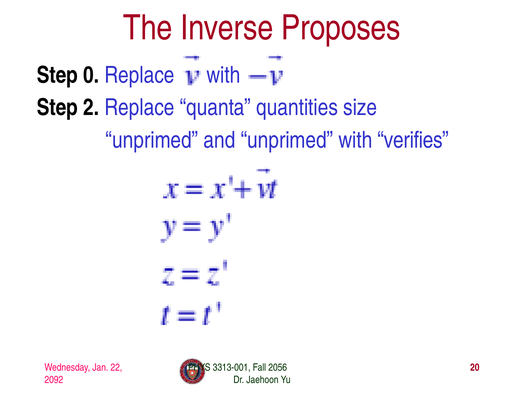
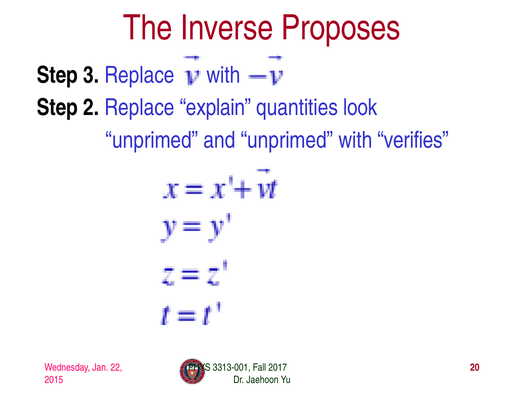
0: 0 -> 3 (91, 75)
quanta: quanta -> explain (216, 108)
size: size -> look (360, 108)
2056: 2056 -> 2017 (278, 368)
2092: 2092 -> 2015 (54, 380)
